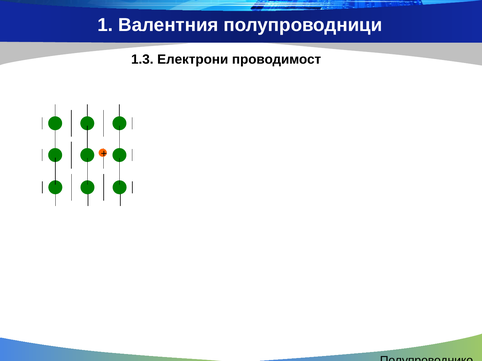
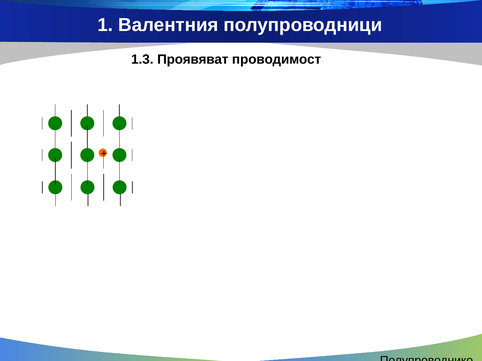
Електрони: Електрони -> Проявяват (193, 60)
